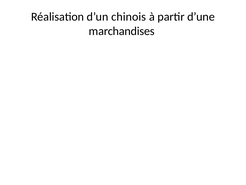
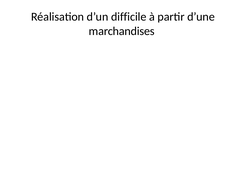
chinois: chinois -> difficile (129, 17)
